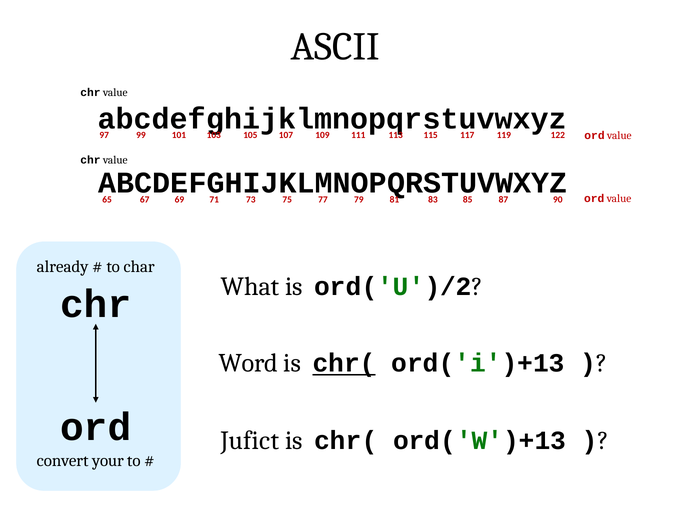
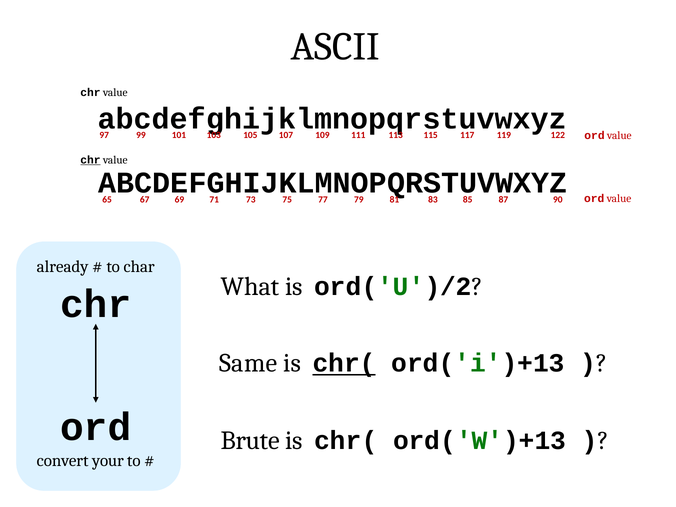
chr underline: none -> present (90, 160)
Word: Word -> Same (248, 363)
Jufict: Jufict -> Brute (250, 441)
